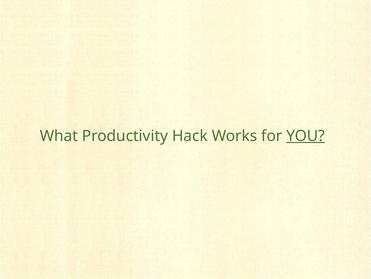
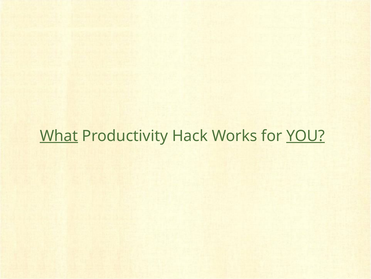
What underline: none -> present (59, 136)
